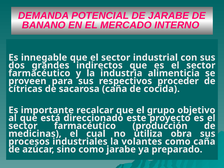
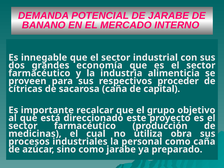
indirectos: indirectos -> economía (99, 65)
cocida: cocida -> capital (162, 89)
volantes: volantes -> personal (142, 142)
